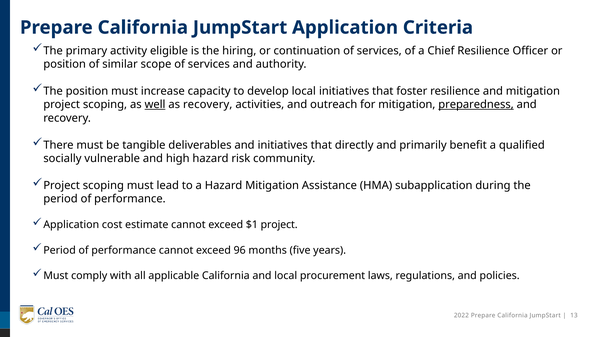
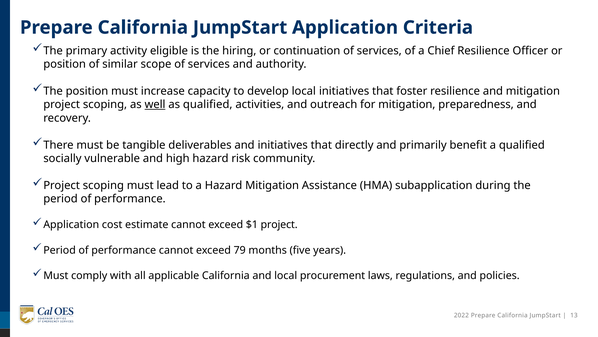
as recovery: recovery -> qualified (208, 104)
preparedness underline: present -> none (476, 104)
96: 96 -> 79 (240, 250)
